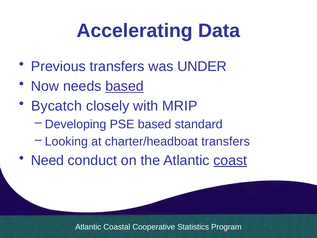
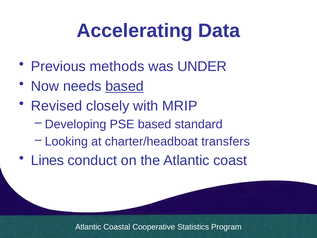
Previous transfers: transfers -> methods (117, 67)
Bycatch: Bycatch -> Revised (57, 106)
Need: Need -> Lines (47, 160)
coast underline: present -> none (230, 160)
